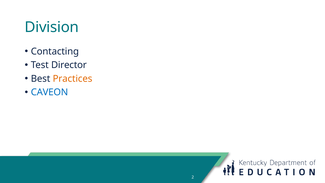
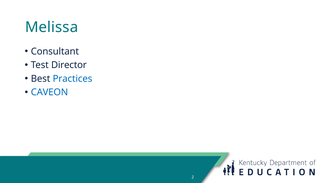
Division: Division -> Melissa (52, 27)
Contacting: Contacting -> Consultant (55, 51)
Practices colour: orange -> blue (73, 79)
